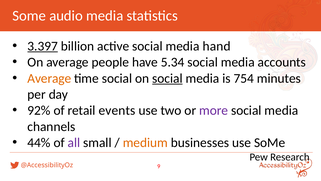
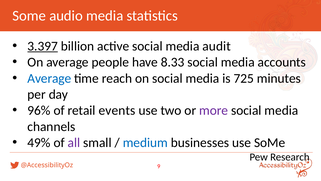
hand: hand -> audit (217, 46)
5.34: 5.34 -> 8.33 (173, 62)
Average colour: orange -> blue (49, 78)
time social: social -> reach (117, 78)
social underline: present -> none (167, 78)
754: 754 -> 725 (244, 78)
92%: 92% -> 96% (39, 110)
44%: 44% -> 49% (39, 142)
medium colour: orange -> blue (145, 142)
